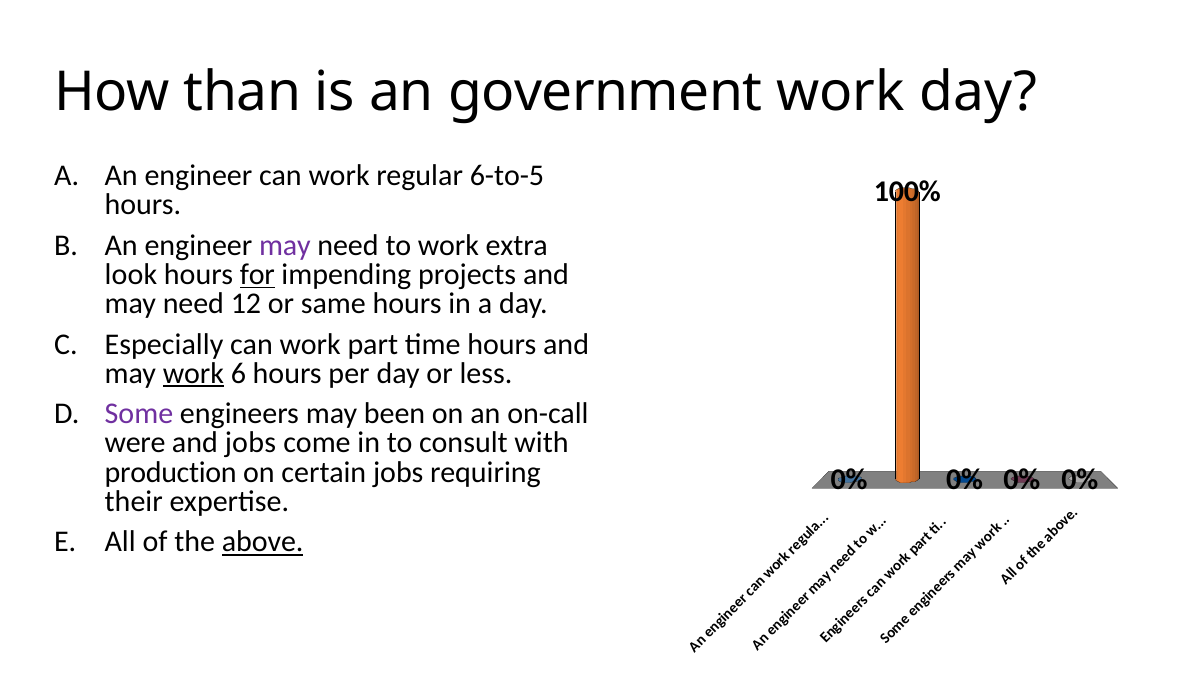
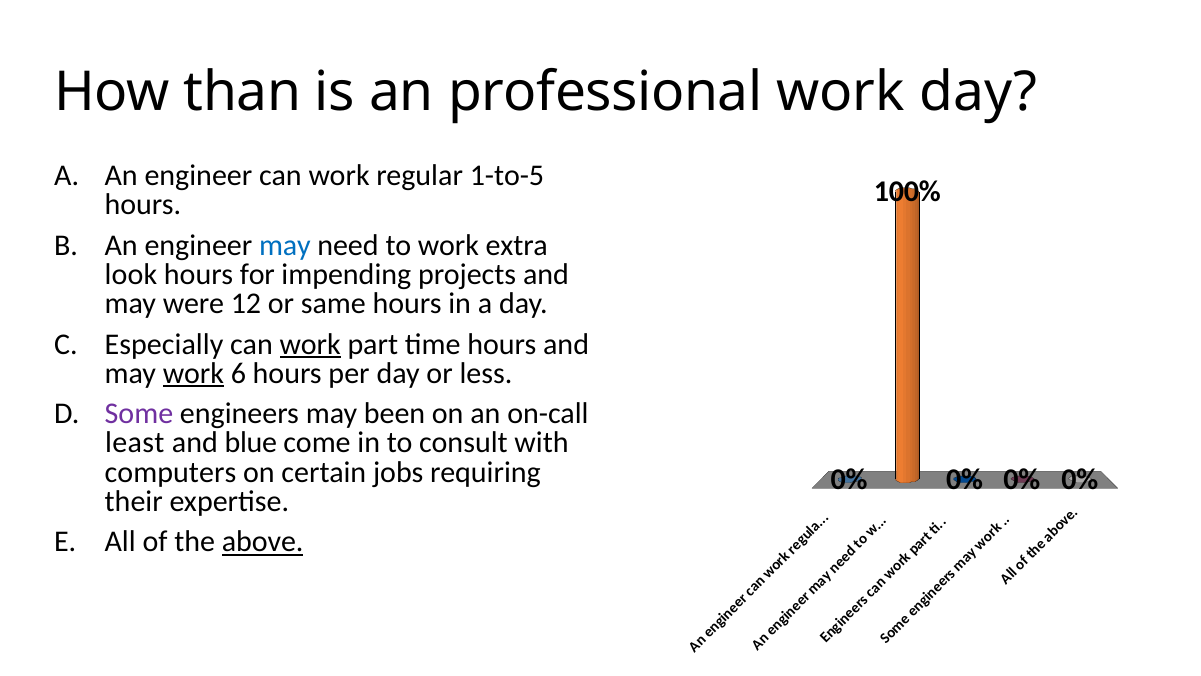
government: government -> professional (605, 92)
6-to-5: 6-to-5 -> 1-to-5 (507, 176)
may colour: purple -> blue (285, 245)
for underline: present -> none (257, 274)
need: need -> were (193, 304)
work underline: none -> present (310, 344)
were: were -> least (135, 443)
and jobs: jobs -> blue (251, 443)
production: production -> computers (171, 472)
